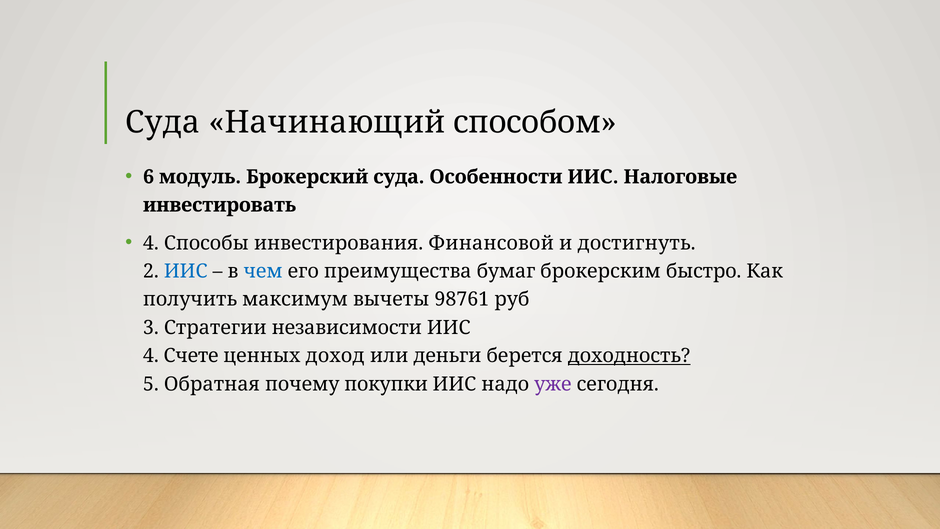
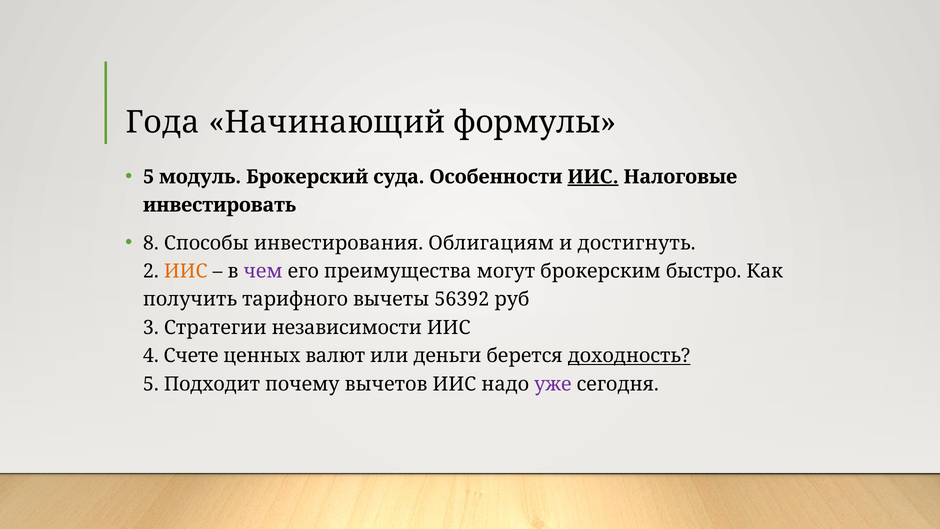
Суда: Суда -> Года (163, 122)
способом: способом -> формулы (535, 122)
6: 6 -> 5 (149, 177)
ИИС underline: none -> present (593, 177)
4: 4 -> 8 (151, 243)
Финансовой: Финансовой -> Облигациям (491, 243)
ИИС colour: blue -> orange (186, 271)
чем colour: blue -> purple (263, 271)
бумаг: бумаг -> могут (506, 271)
максимум: максимум -> тарифного (295, 299)
98761: 98761 -> 56392 (462, 299)
доход: доход -> валют (335, 356)
Обратная: Обратная -> Подходит (212, 384)
покупки: покупки -> вычетов (386, 384)
